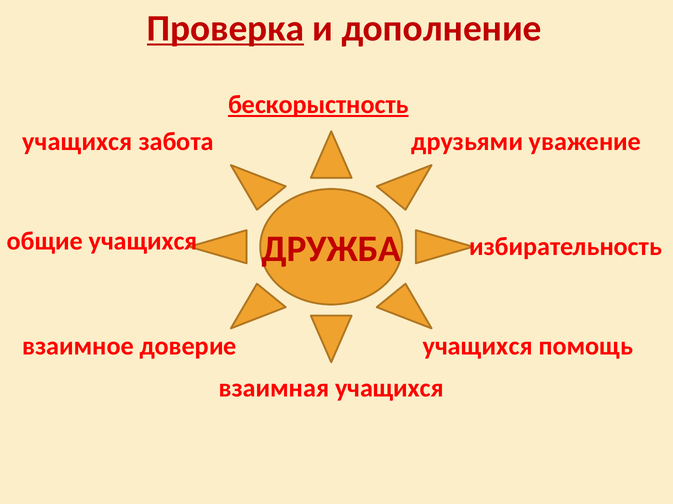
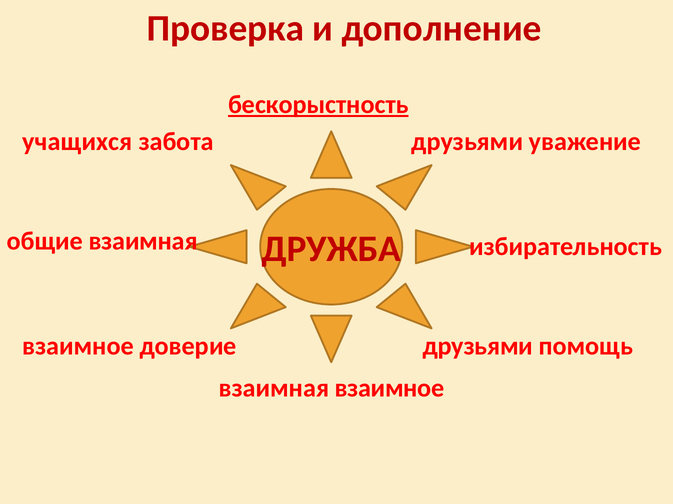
Проверка underline: present -> none (225, 28)
общие учащихся: учащихся -> взаимная (143, 242)
учащихся: учащихся -> друзьями (478, 347)
взаимная учащихся: учащихся -> взаимное (390, 389)
